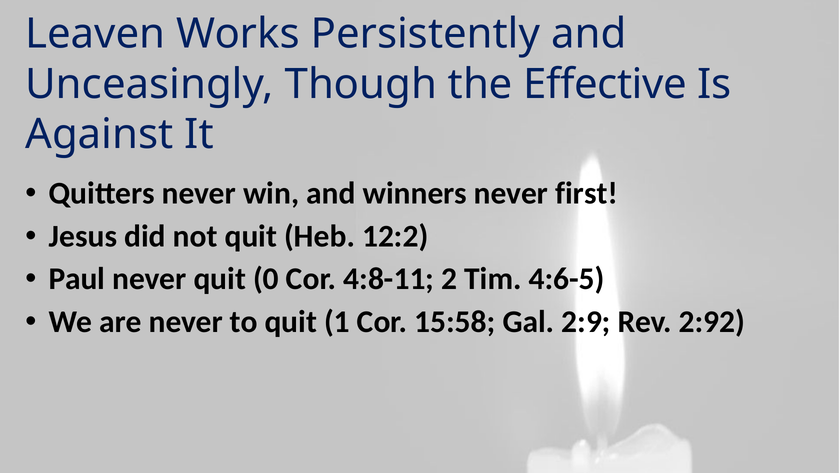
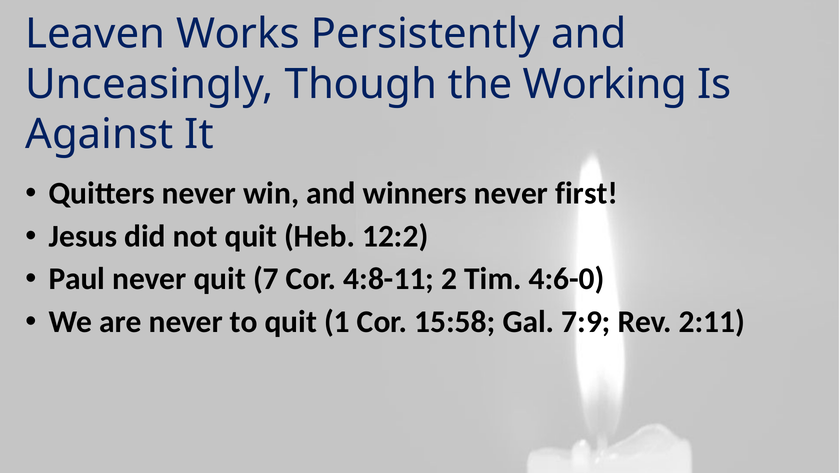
Effective: Effective -> Working (605, 84)
0: 0 -> 7 (266, 279)
4:6-5: 4:6-5 -> 4:6-0 (567, 279)
2:9: 2:9 -> 7:9 (586, 322)
2:92: 2:92 -> 2:11 (712, 322)
